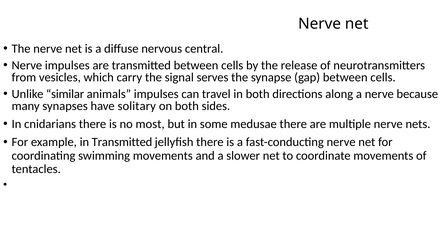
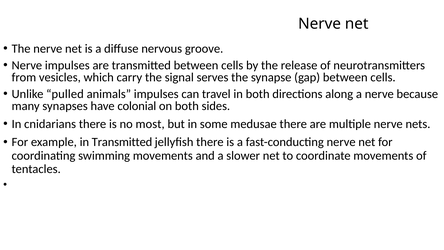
central: central -> groove (204, 49)
similar: similar -> pulled (65, 94)
solitary: solitary -> colonial (137, 106)
